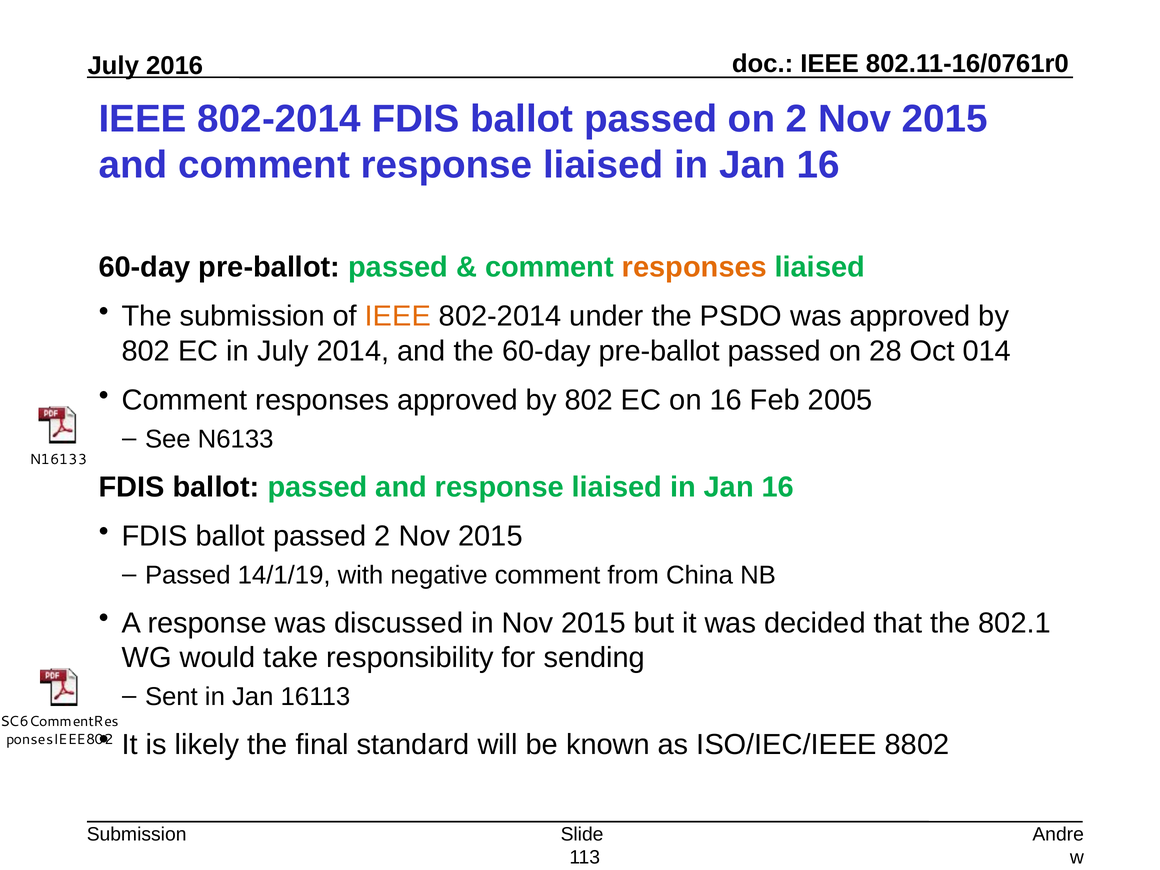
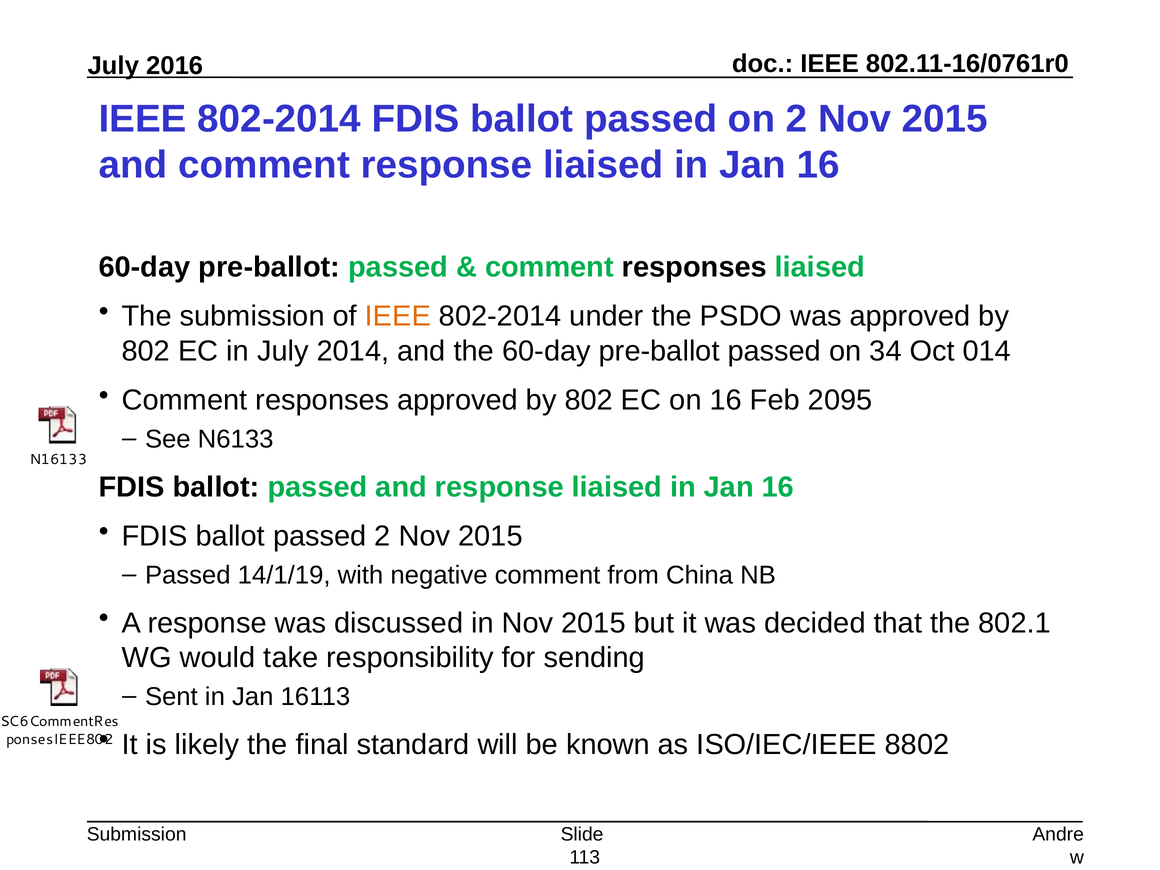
responses colour: orange -> black (694, 267)
28: 28 -> 34 (885, 351)
2005: 2005 -> 2095 (840, 400)
